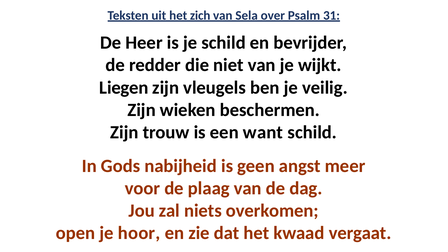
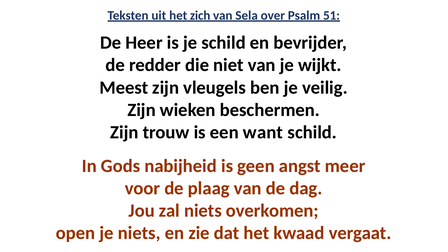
31: 31 -> 51 (332, 15)
Liegen: Liegen -> Meest (124, 88)
je hoor: hoor -> niets (139, 233)
